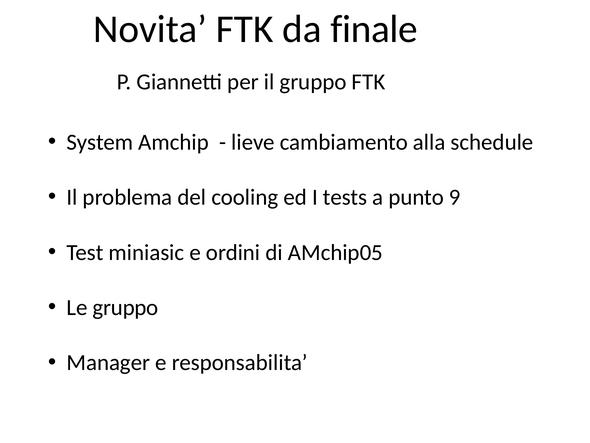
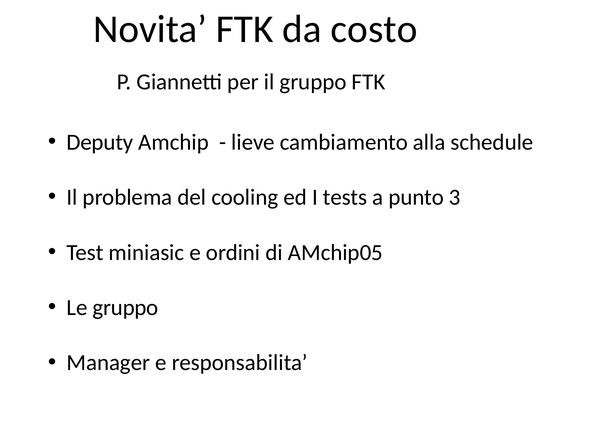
finale: finale -> costo (374, 29)
System: System -> Deputy (100, 142)
9: 9 -> 3 (455, 197)
